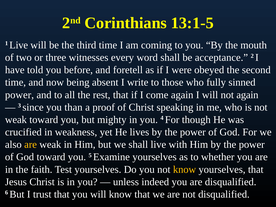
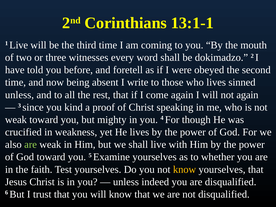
13:1-5: 13:1-5 -> 13:1-1 (192, 23)
acceptance: acceptance -> dokimadzo (221, 58)
who fully: fully -> lives (216, 82)
power: power -> unless (19, 95)
than: than -> kind (74, 107)
are colour: yellow -> light green (31, 145)
